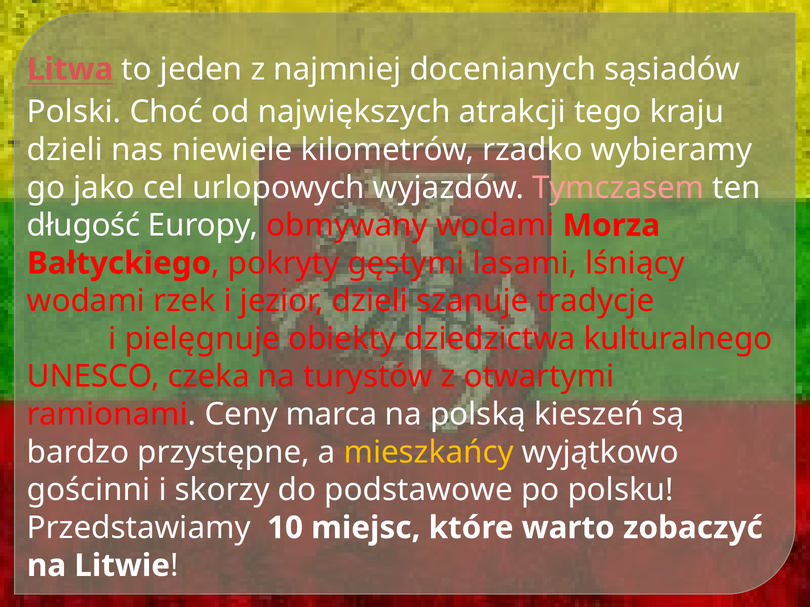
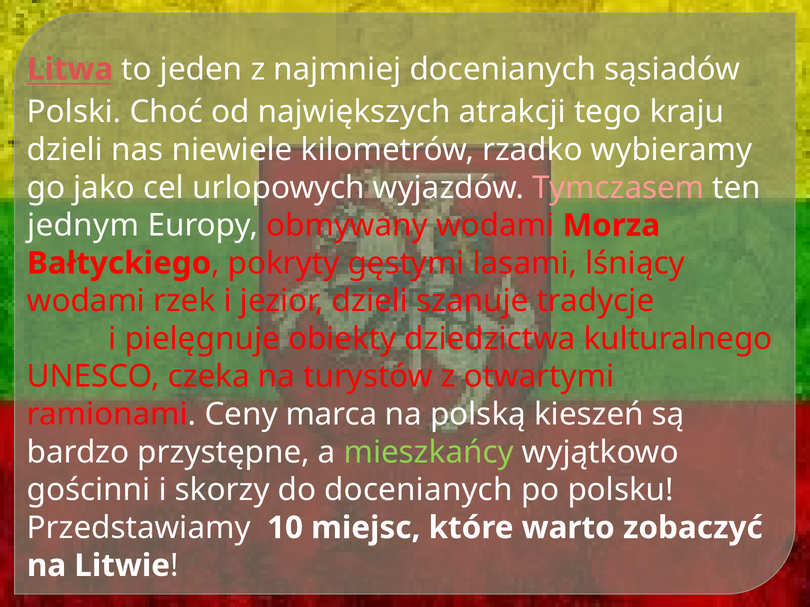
długość: długość -> jednym (83, 226)
mieszkańcy colour: yellow -> light green (429, 453)
do podstawowe: podstawowe -> docenianych (419, 490)
